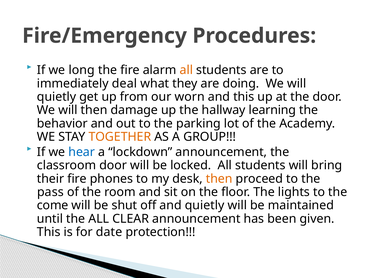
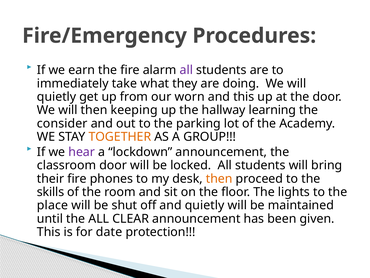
long: long -> earn (82, 70)
all colour: orange -> purple (186, 70)
deal: deal -> take (124, 83)
damage: damage -> keeping (134, 110)
behavior: behavior -> consider (62, 123)
hear colour: blue -> purple (82, 152)
pass: pass -> skills (51, 192)
come: come -> place (53, 205)
